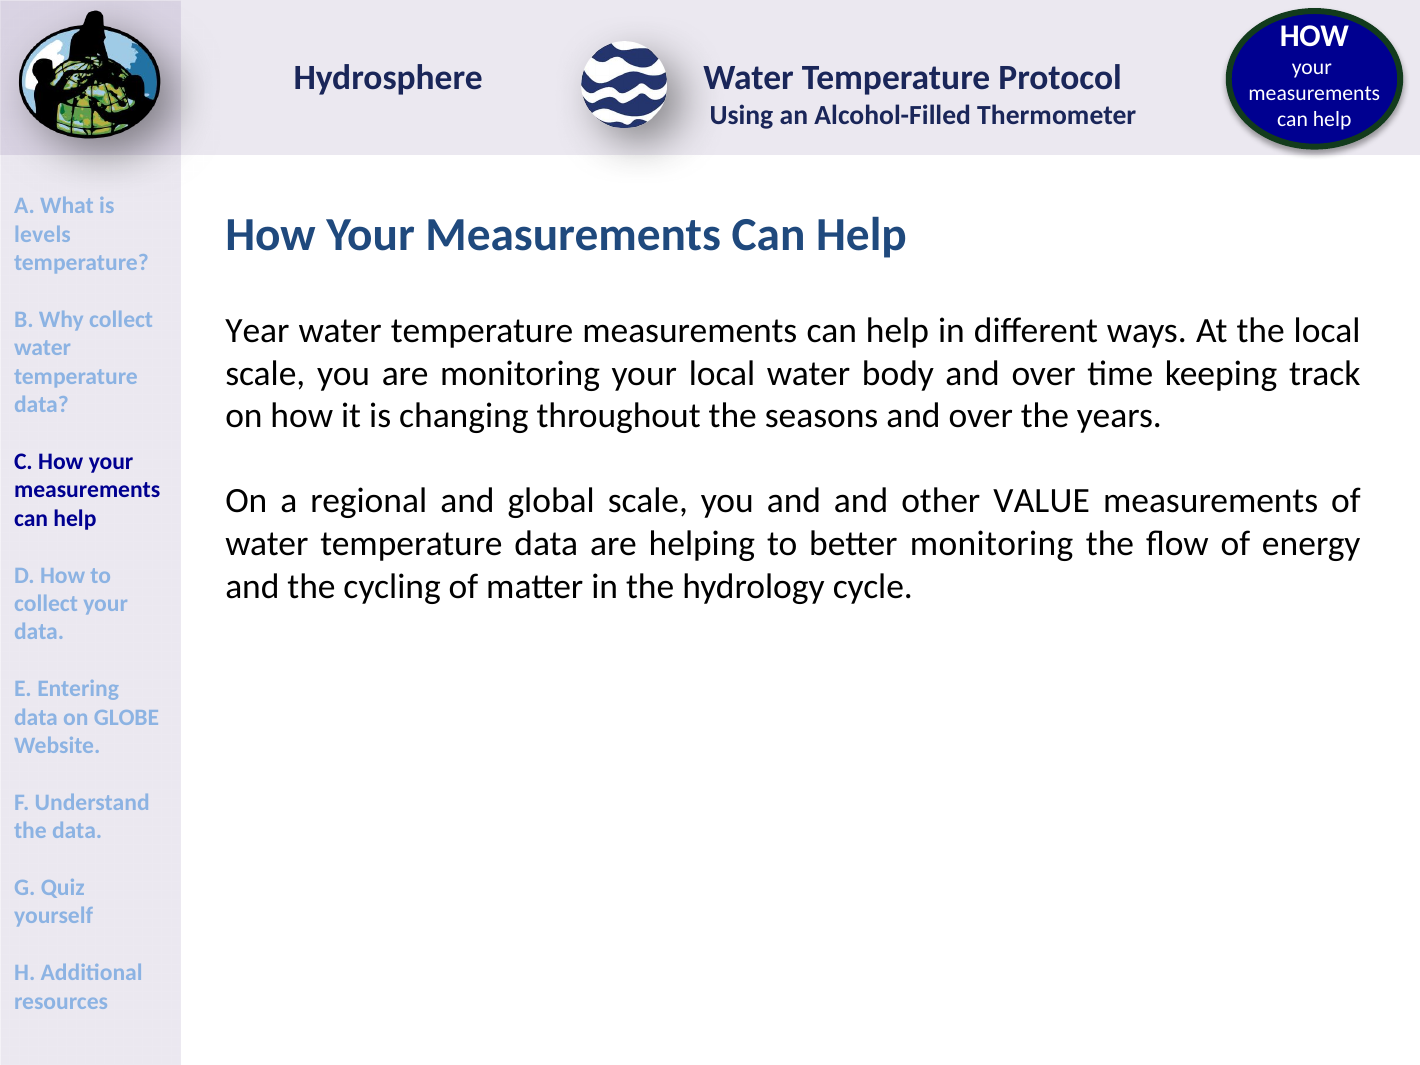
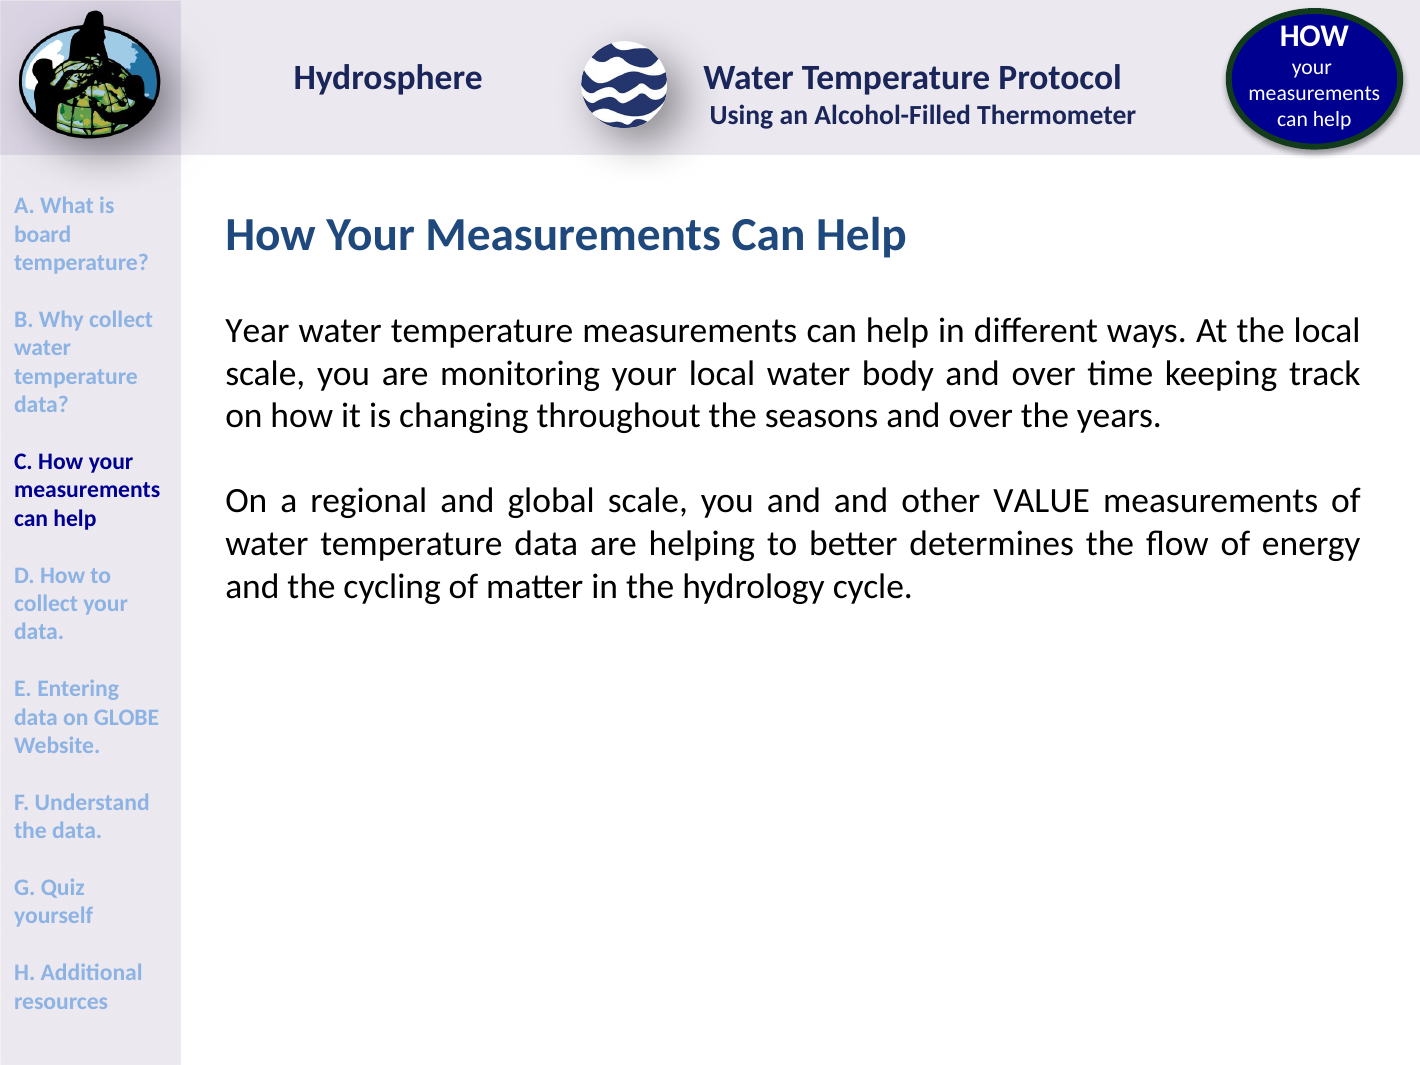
levels: levels -> board (43, 234)
better monitoring: monitoring -> determines (992, 544)
